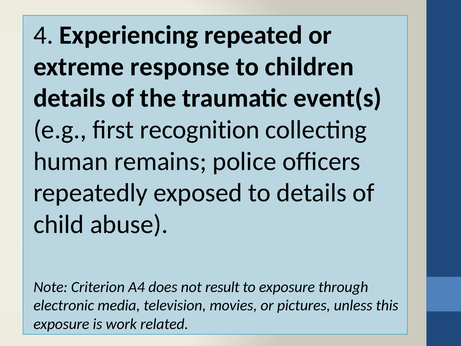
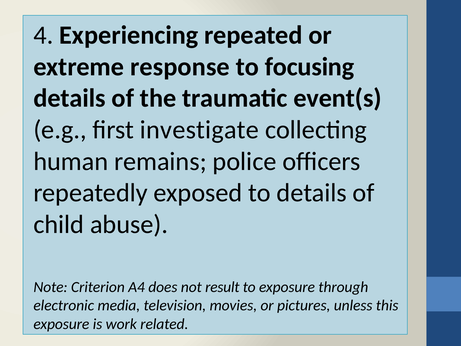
children: children -> focusing (310, 67)
recognition: recognition -> investigate (199, 130)
